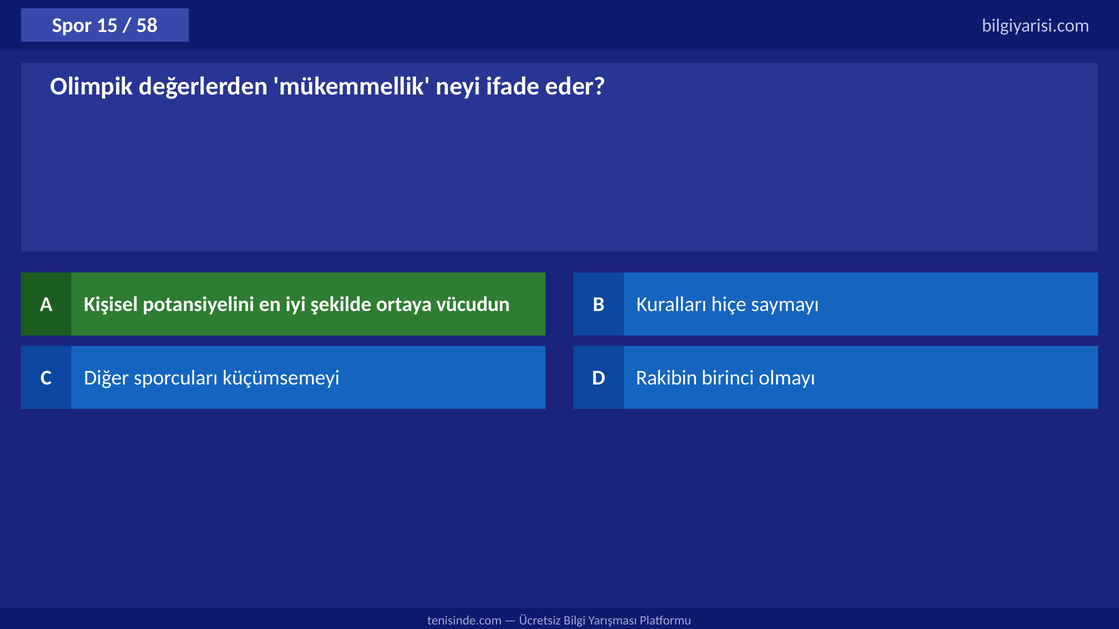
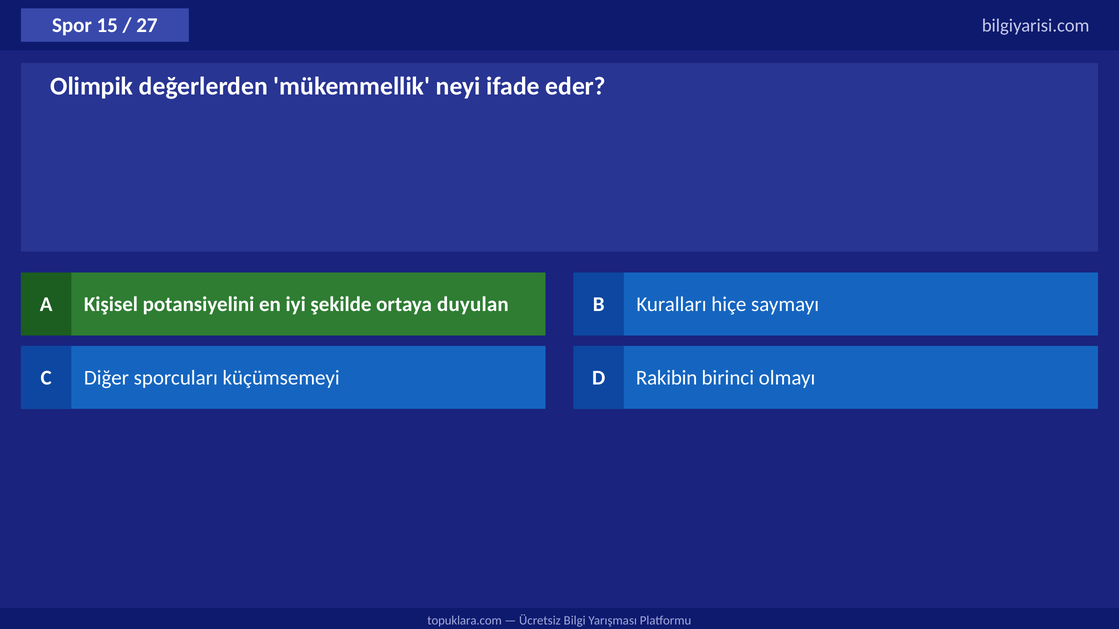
58: 58 -> 27 (147, 26)
vücudun: vücudun -> duyulan (473, 305)
tenisinde.com: tenisinde.com -> topuklara.com (465, 621)
